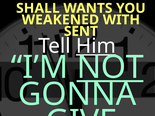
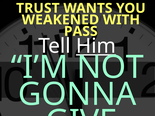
SHALL: SHALL -> TRUST (38, 8)
SENT: SENT -> PASS (81, 31)
NOT underline: present -> none (110, 67)
